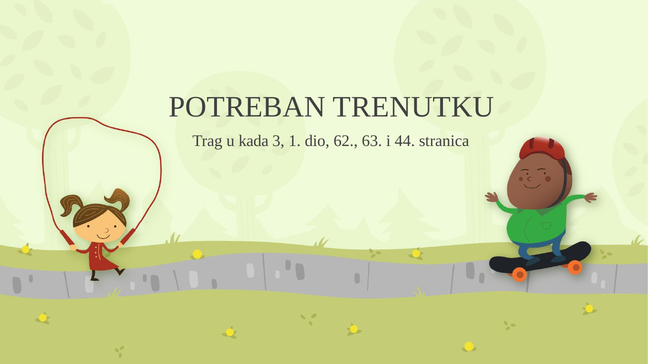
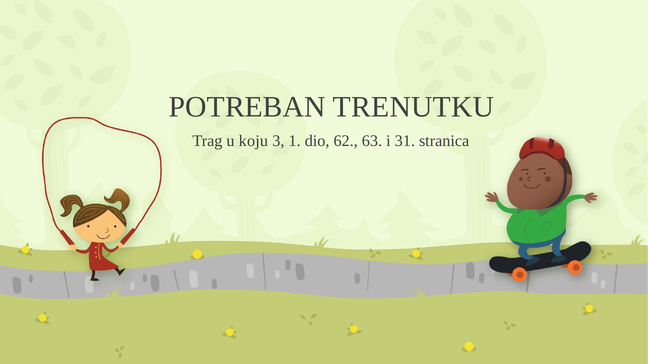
kada: kada -> koju (253, 141)
44: 44 -> 31 (405, 141)
